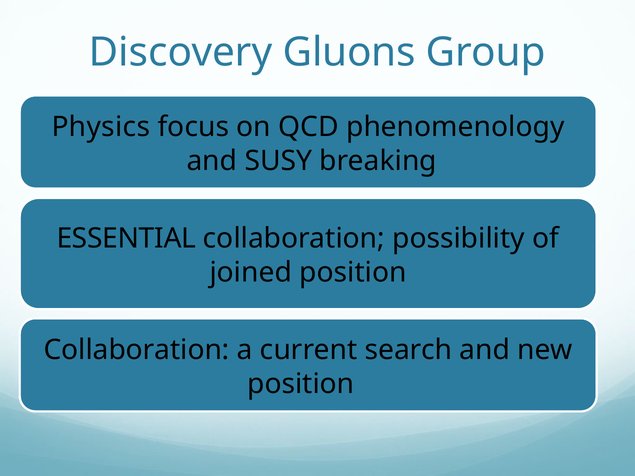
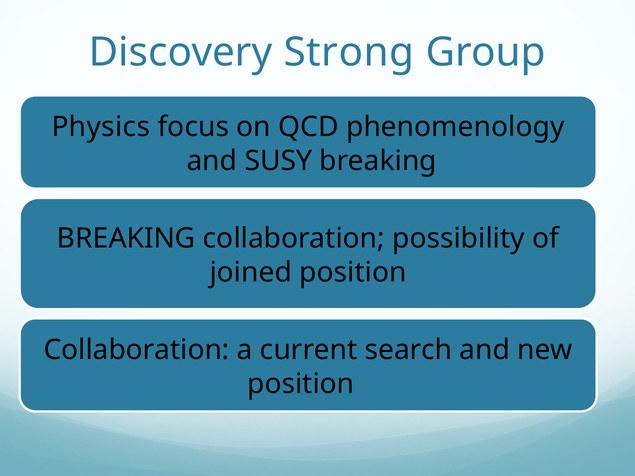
Gluons: Gluons -> Strong (349, 52)
ESSENTIAL: ESSENTIAL -> BREAKING (126, 239)
